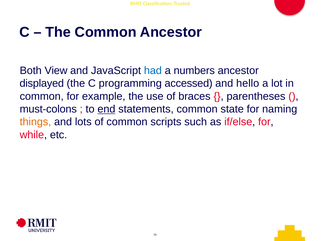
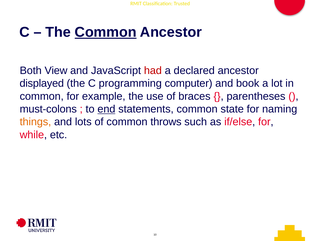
Common underline: none -> present (106, 32)
had colour: blue -> red (153, 70)
numbers: numbers -> declared (194, 70)
accessed: accessed -> computer (189, 83)
hello: hello -> book (248, 83)
scripts: scripts -> throws (166, 122)
